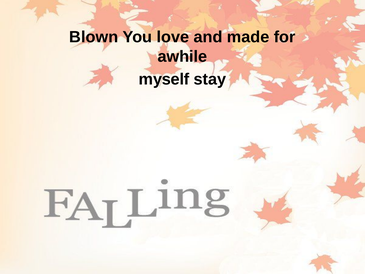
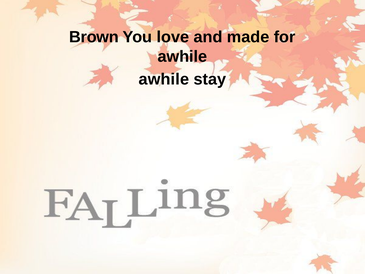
Blown: Blown -> Brown (94, 37)
myself: myself -> awhile (164, 79)
